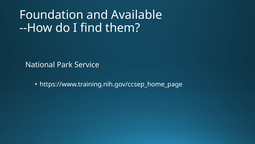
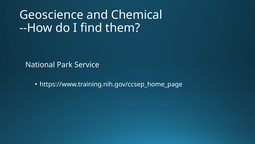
Foundation: Foundation -> Geoscience (51, 15)
Available: Available -> Chemical (137, 15)
